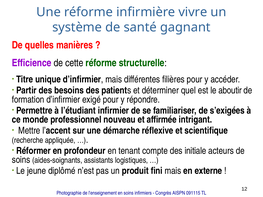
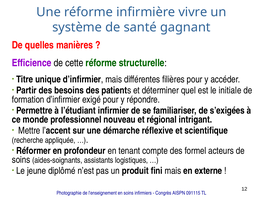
aboutir: aboutir -> initiale (230, 91)
affirmée: affirmée -> régional (162, 120)
initiale: initiale -> formel (195, 151)
